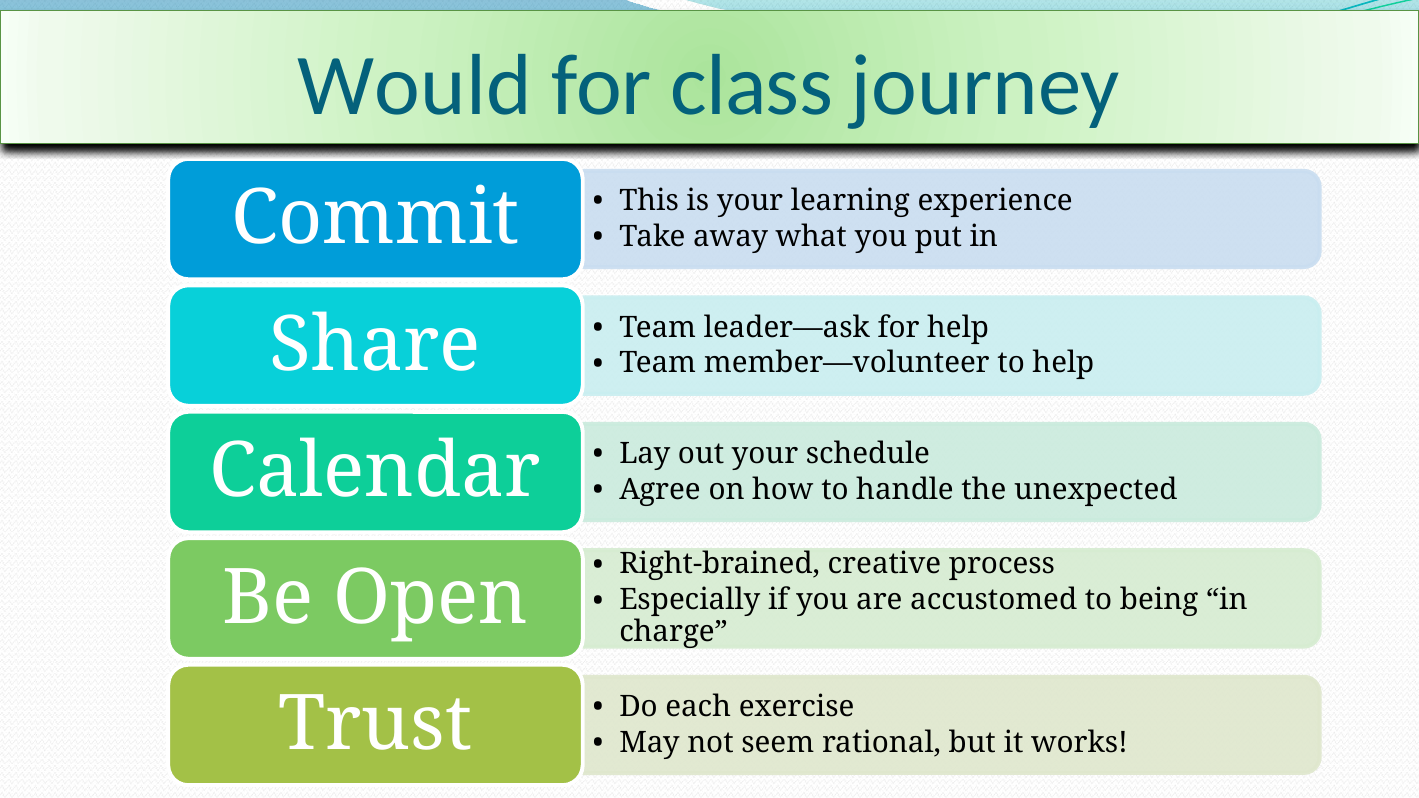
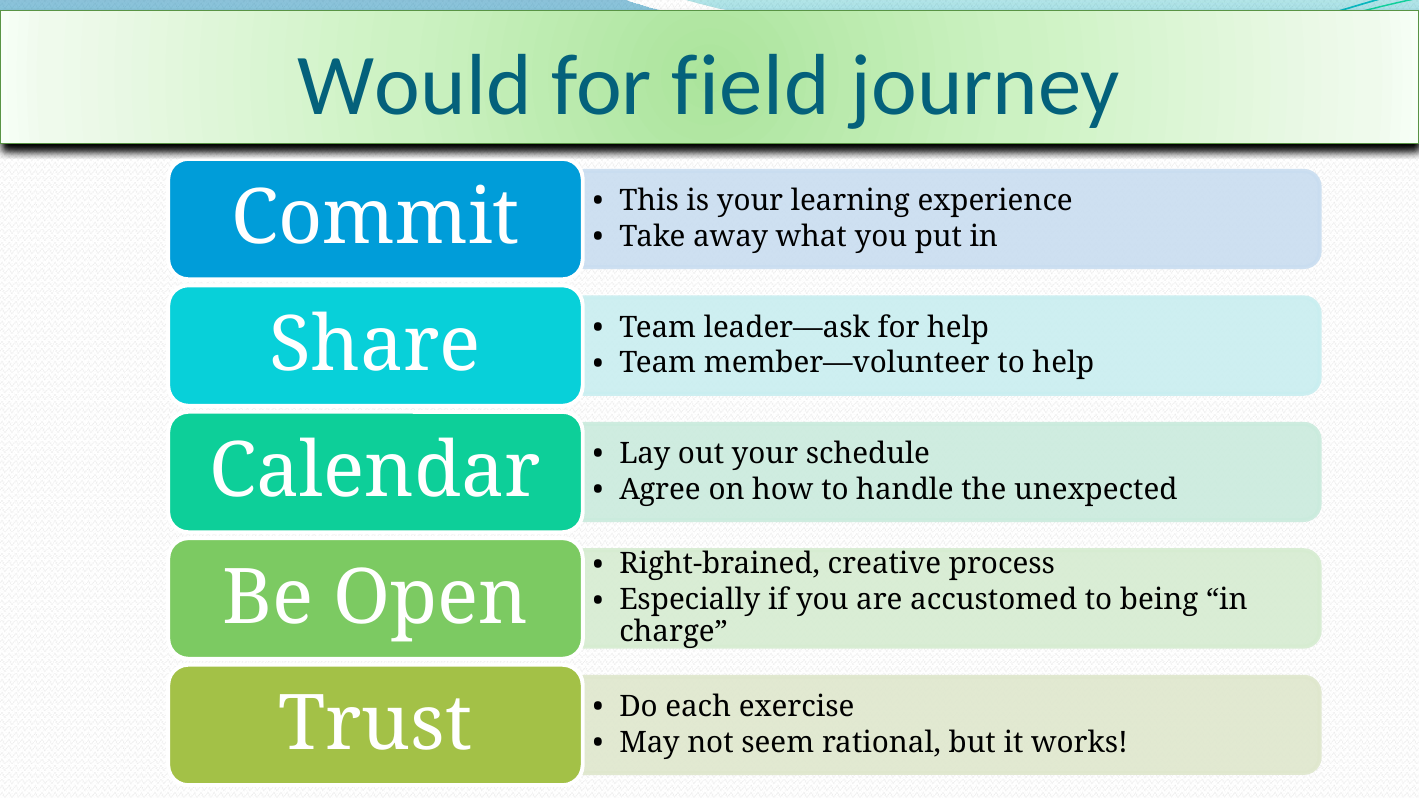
class: class -> field (751, 86)
